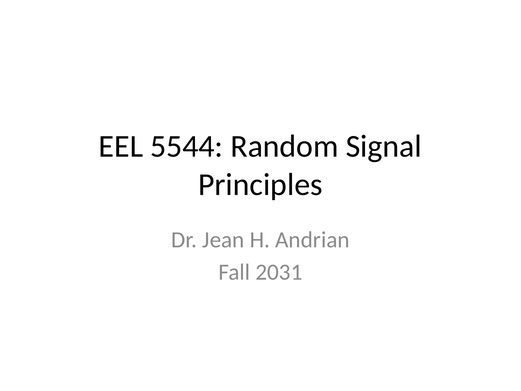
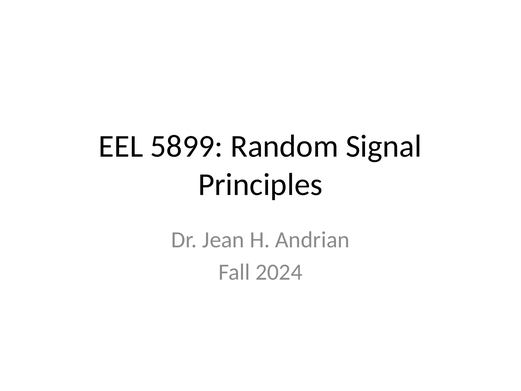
5544: 5544 -> 5899 (187, 146)
2031: 2031 -> 2024 (279, 272)
